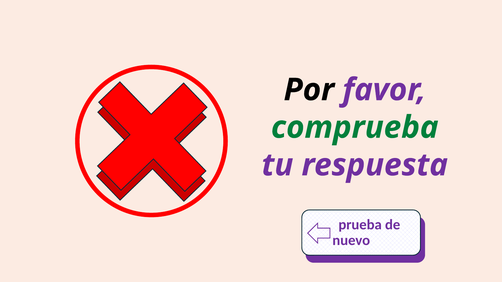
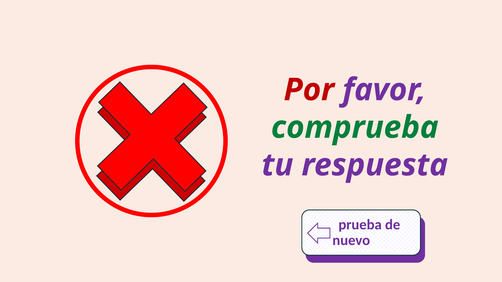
Por colour: black -> red (309, 90)
